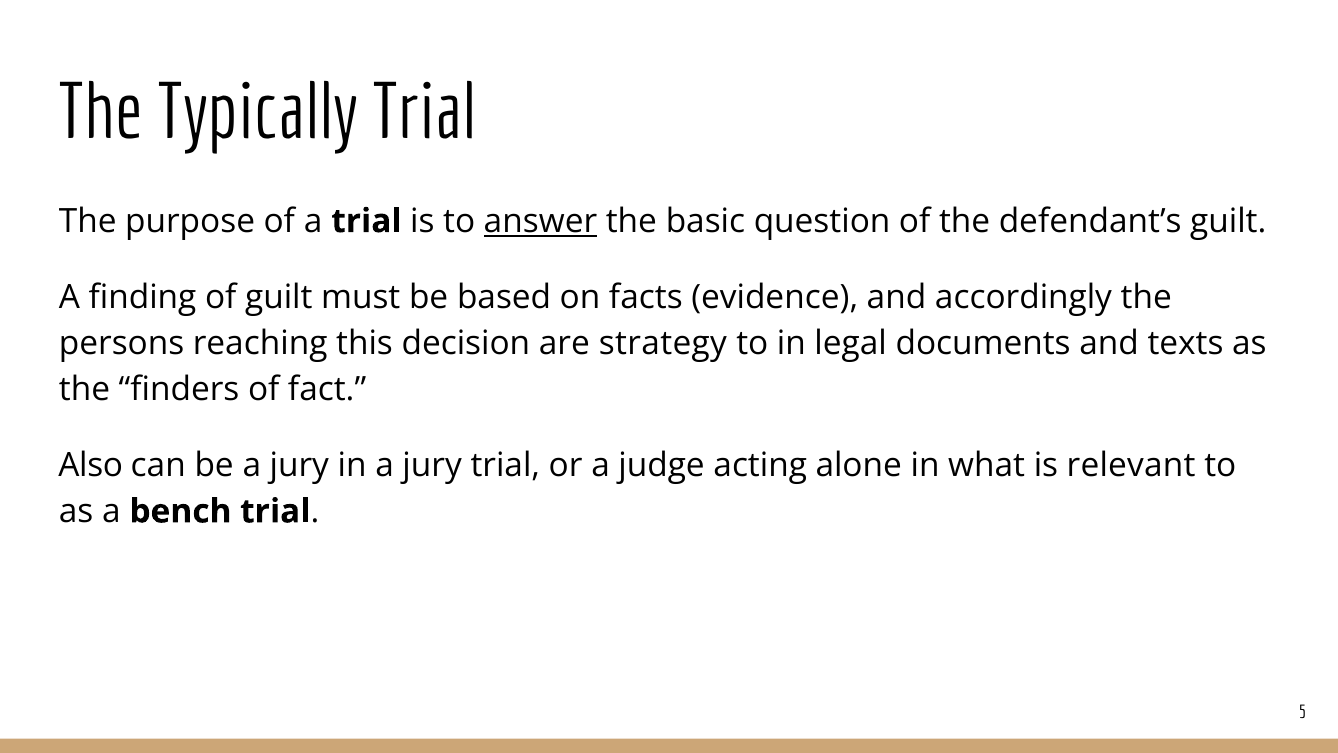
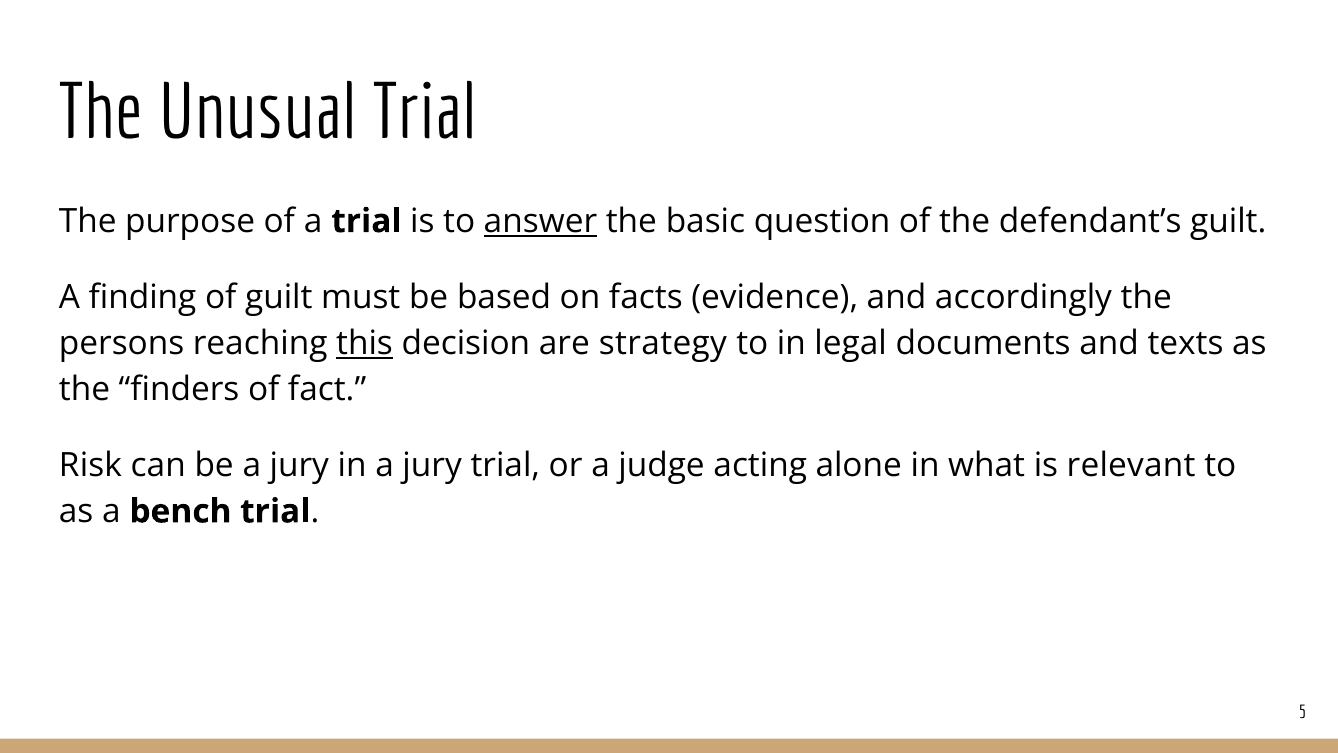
Typically: Typically -> Unusual (258, 113)
this underline: none -> present (365, 343)
Also: Also -> Risk (90, 465)
